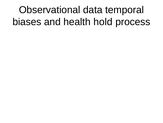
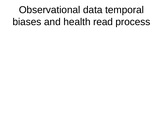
hold: hold -> read (103, 22)
